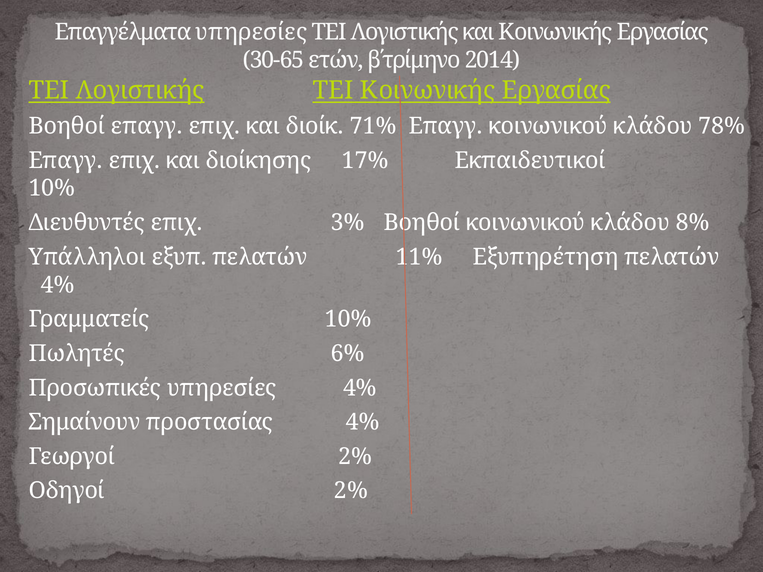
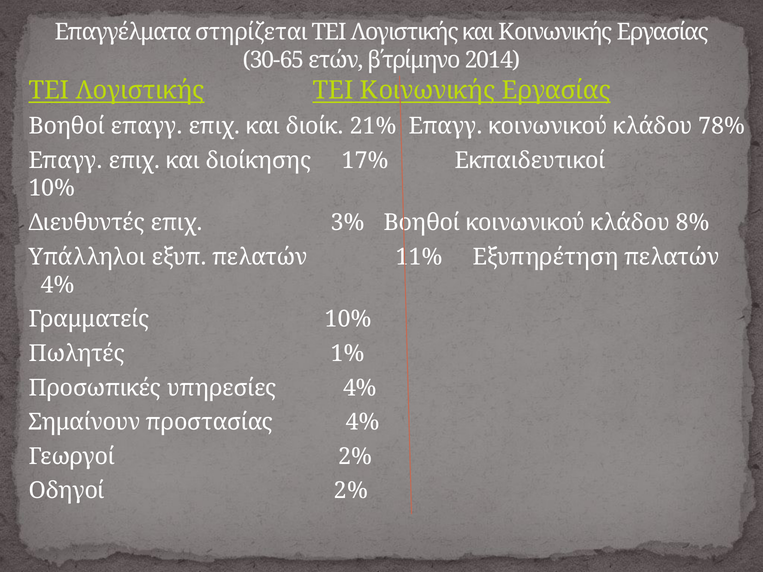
Επαγγέλματα υπηρεσίες: υπηρεσίες -> στηρίζεται (252, 32)
71%: 71% -> 21% (373, 126)
6%: 6% -> 1% (348, 354)
